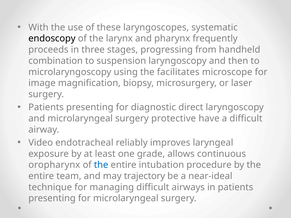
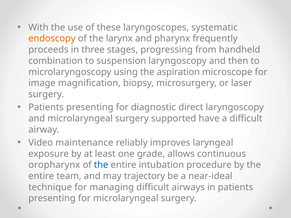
endoscopy colour: black -> orange (52, 39)
facilitates: facilitates -> aspiration (178, 72)
protective: protective -> supported (174, 119)
endotracheal: endotracheal -> maintenance (84, 143)
